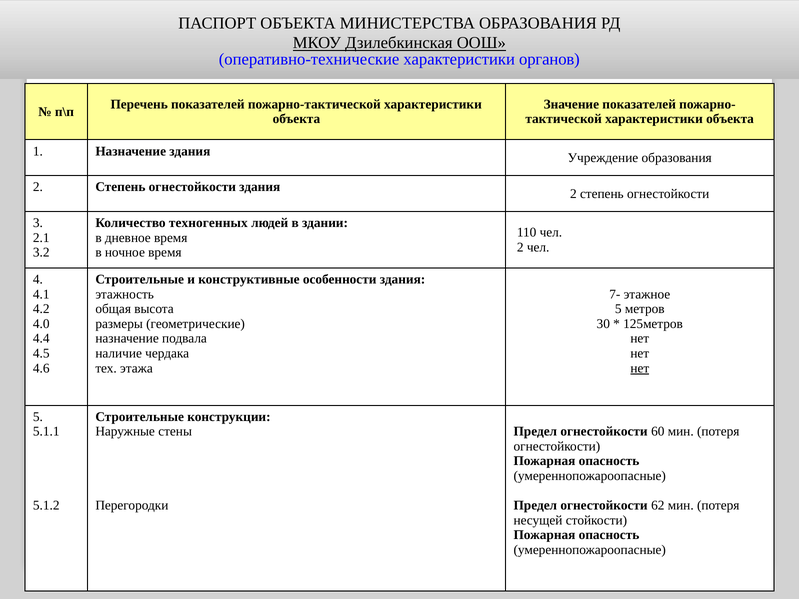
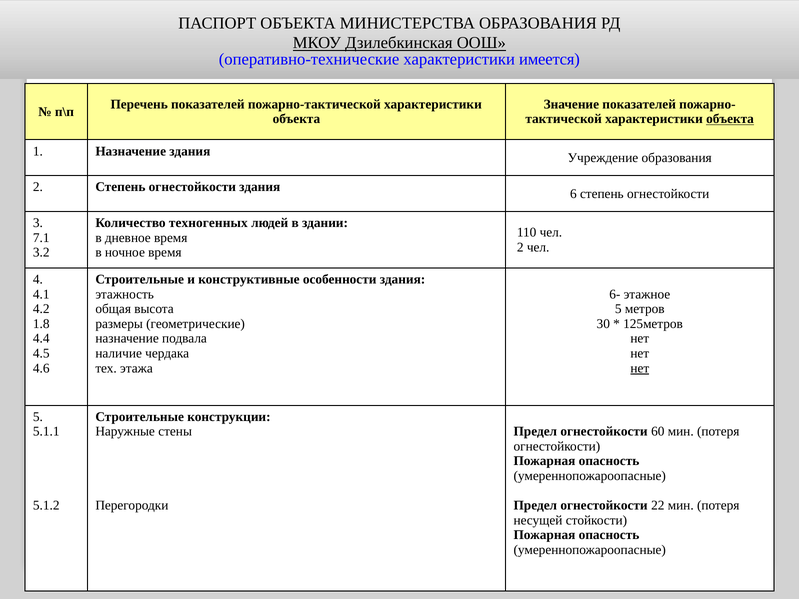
органов: органов -> имеется (549, 59)
объекта underline: none -> present (730, 119)
здания 2: 2 -> 6 (573, 194)
2.1: 2.1 -> 7.1 (41, 238)
7-: 7- -> 6- (615, 294)
4.0: 4.0 -> 1.8 (41, 324)
62: 62 -> 22 (658, 506)
